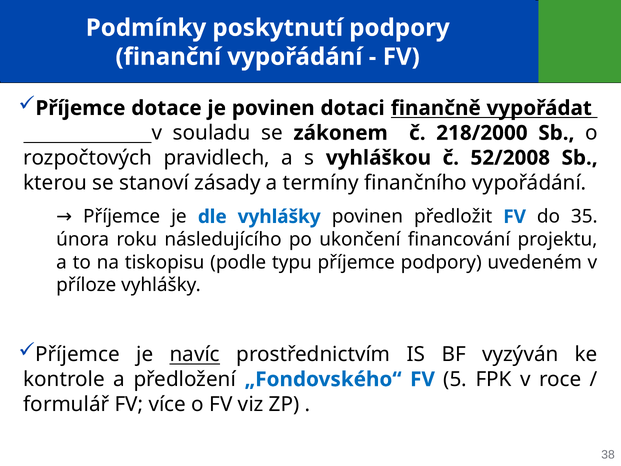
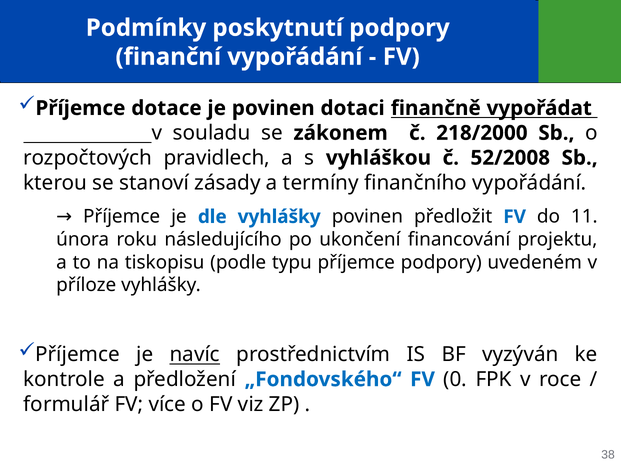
35: 35 -> 11 (584, 217)
5: 5 -> 0 (455, 379)
